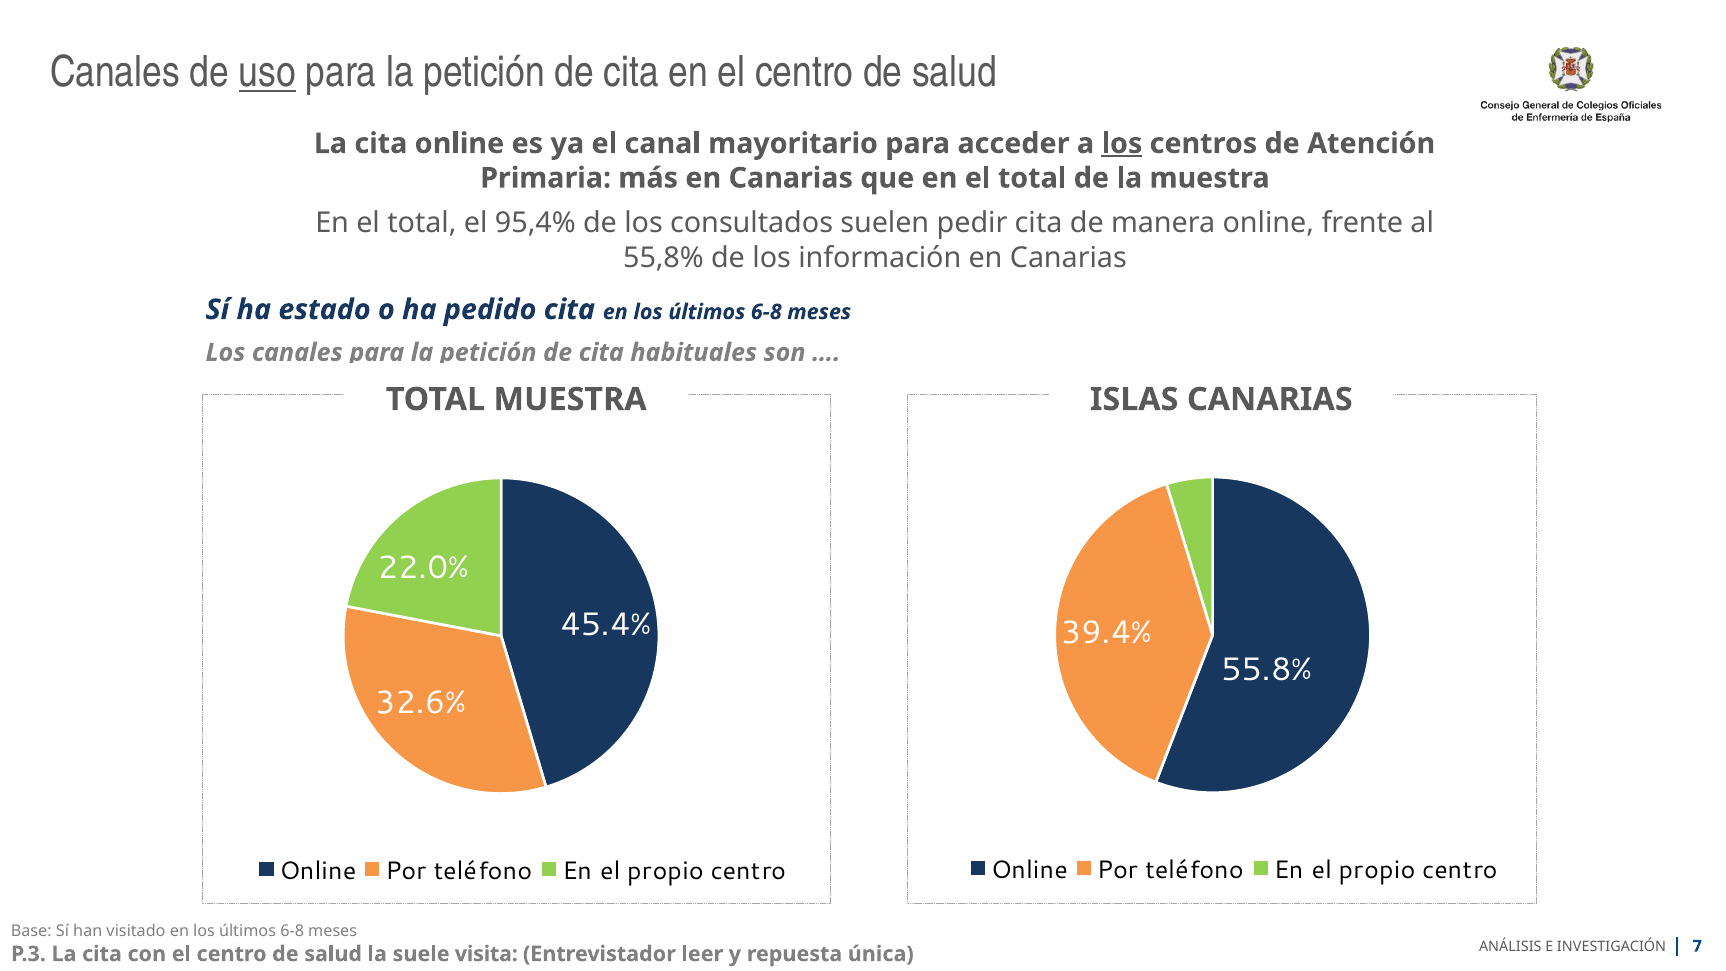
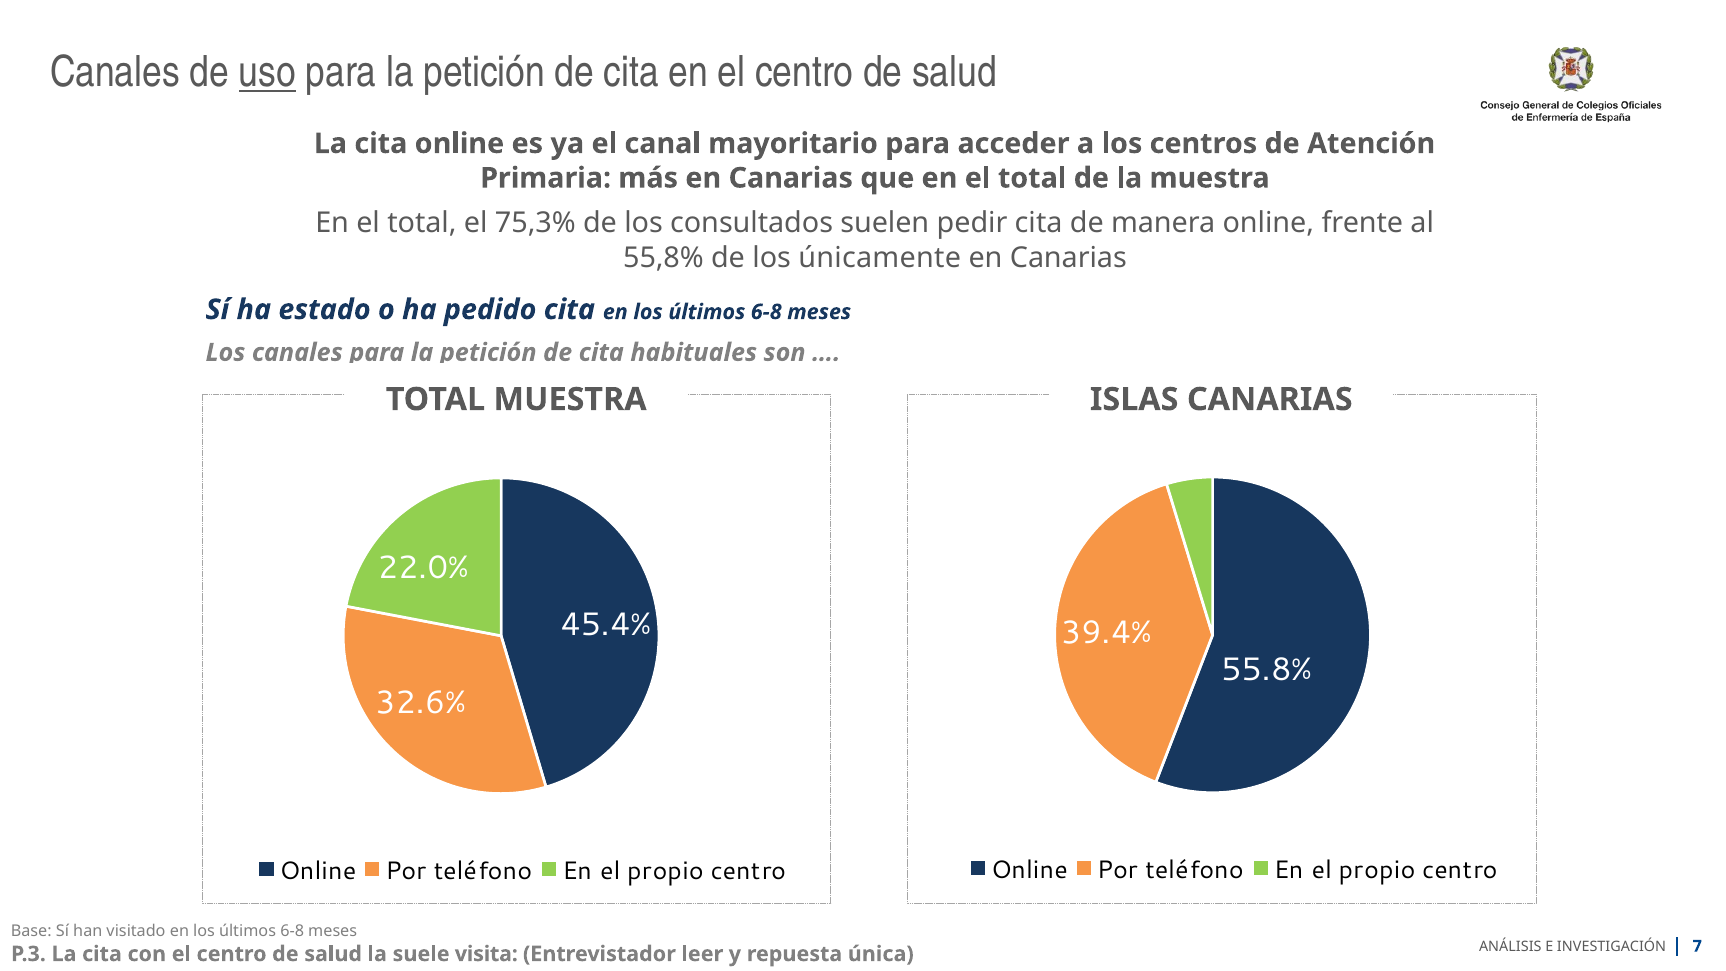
los underline: present -> none (1122, 144)
95,4%: 95,4% -> 75,3% (535, 223)
información: información -> únicamente (880, 258)
